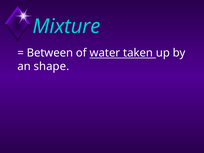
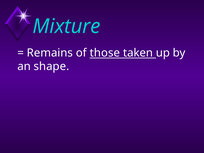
Between: Between -> Remains (50, 53)
water: water -> those (105, 53)
